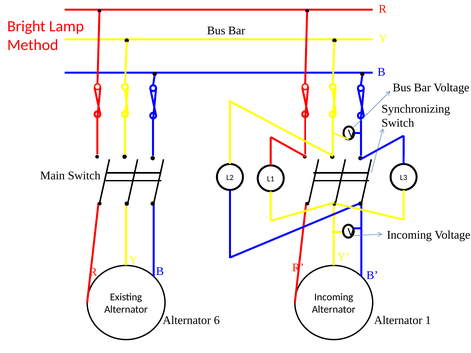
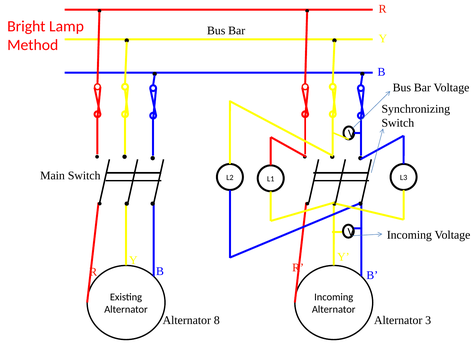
6: 6 -> 8 (217, 320)
1: 1 -> 3 (428, 320)
